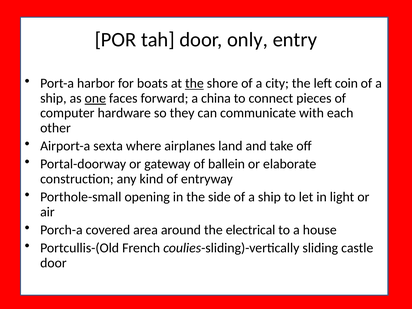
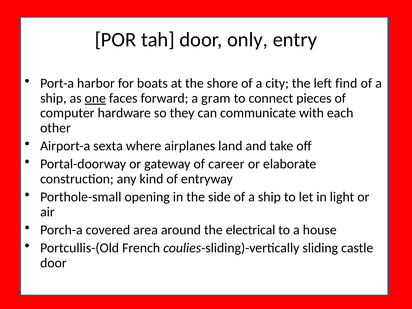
the underline: present -> none (194, 83)
coin: coin -> find (346, 83)
china: china -> gram (216, 98)
ballein: ballein -> career (226, 164)
